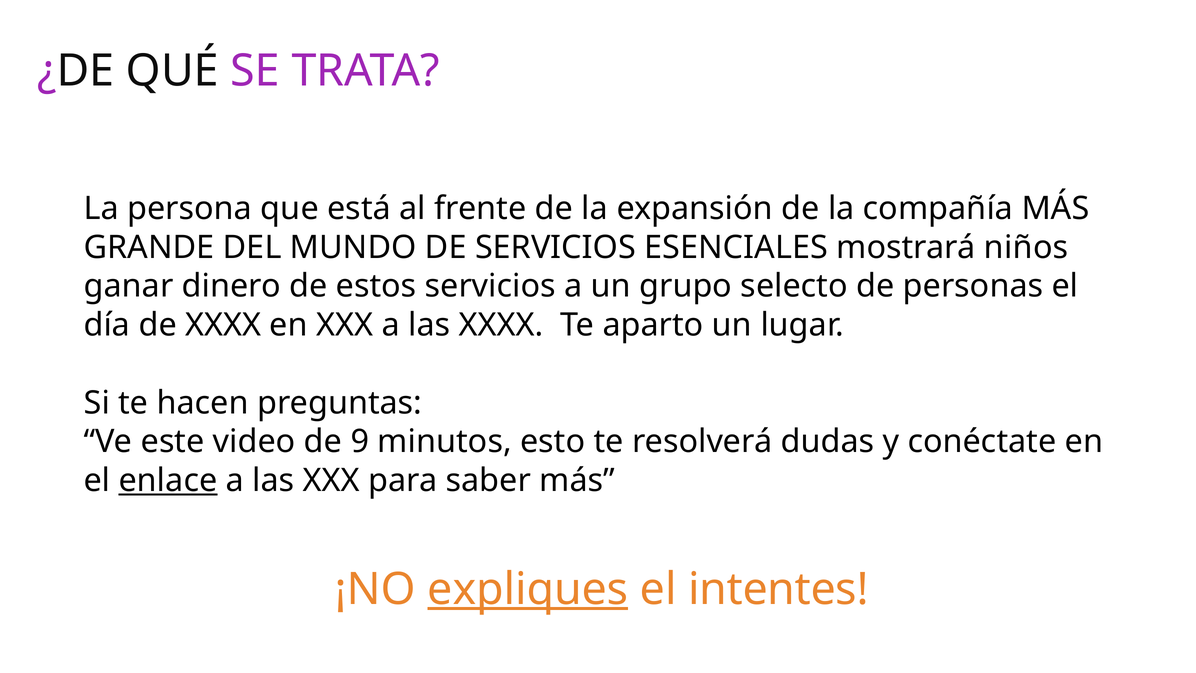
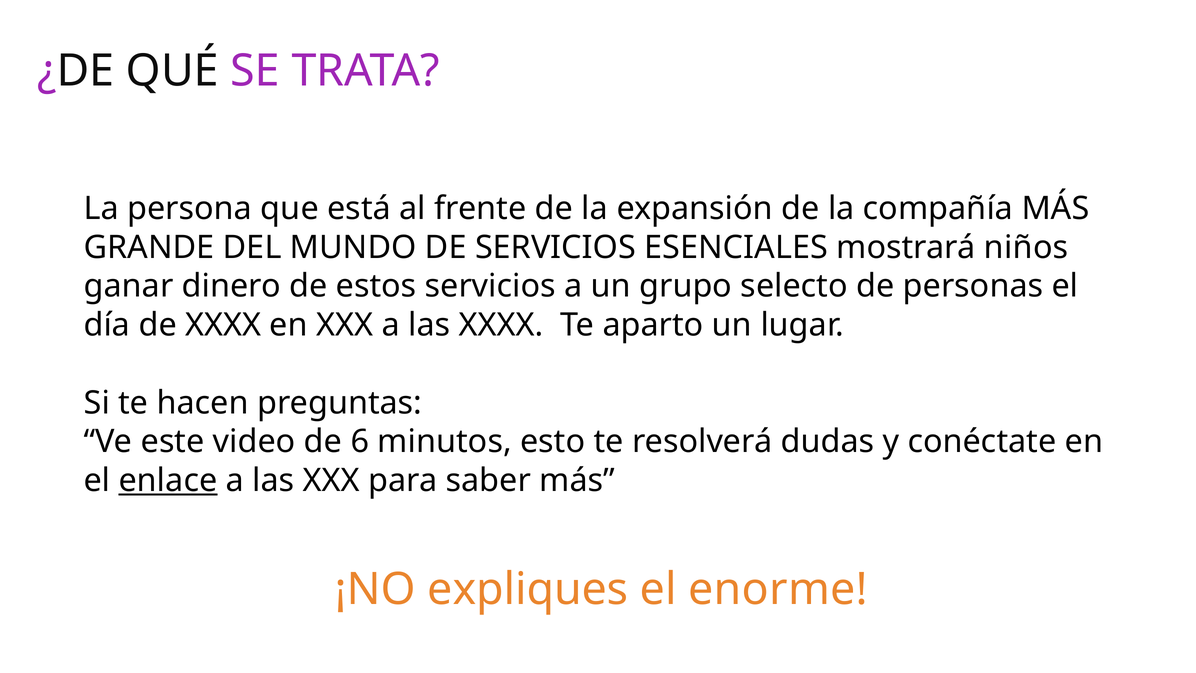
9: 9 -> 6 (360, 442)
expliques underline: present -> none (528, 589)
intentes: intentes -> enorme (778, 589)
